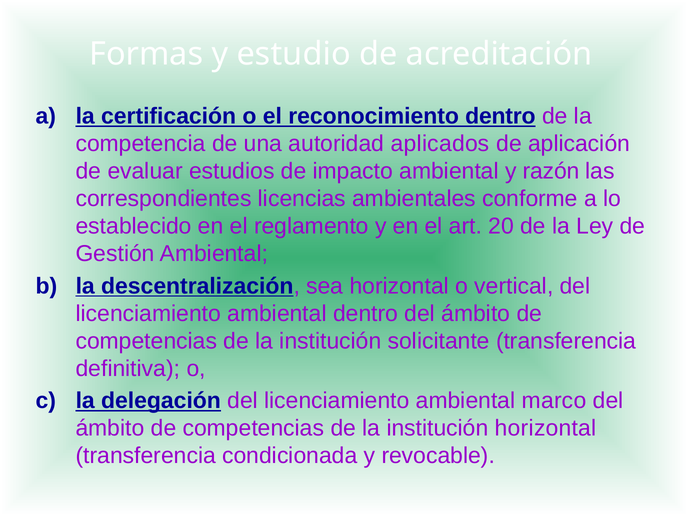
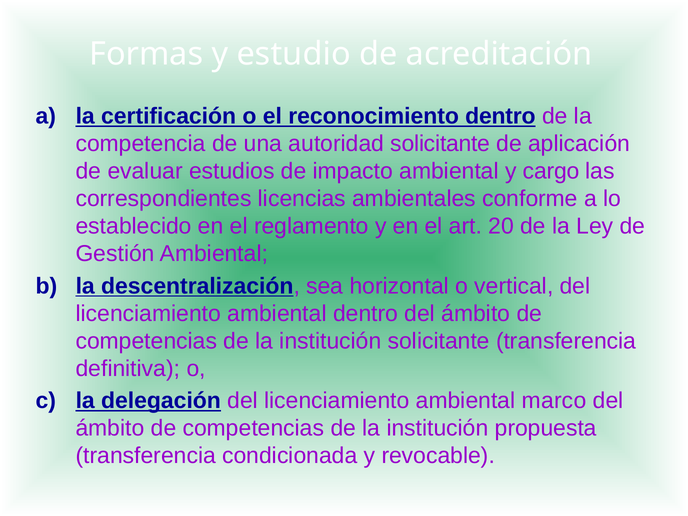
autoridad aplicados: aplicados -> solicitante (440, 144)
razón: razón -> cargo (551, 171)
institución horizontal: horizontal -> propuesta (546, 428)
